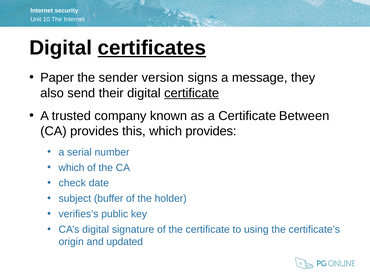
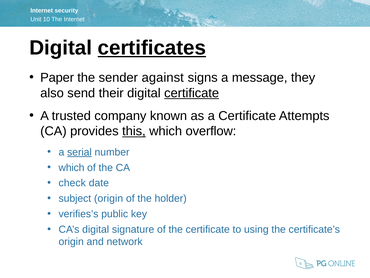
version: version -> against (163, 78)
Between: Between -> Attempts (304, 116)
this underline: none -> present (134, 131)
which provides: provides -> overflow (211, 131)
serial underline: none -> present (79, 152)
subject buffer: buffer -> origin (109, 198)
updated: updated -> network (125, 241)
